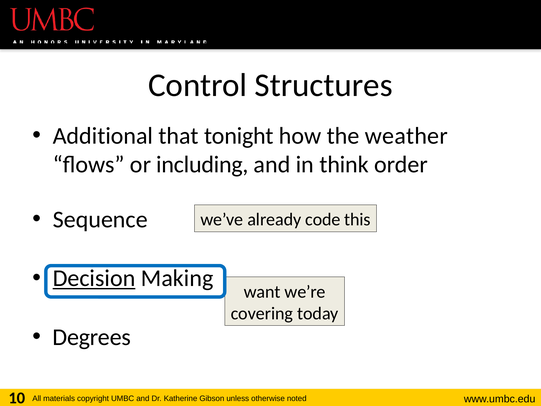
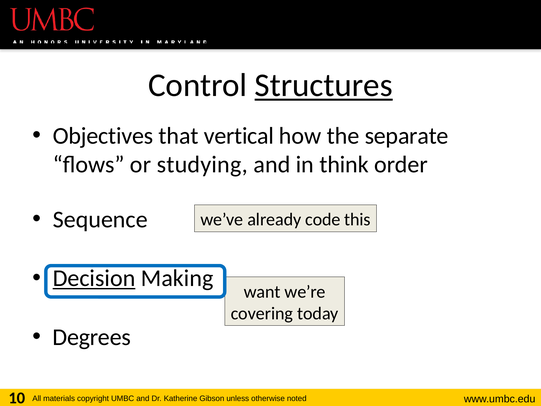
Structures underline: none -> present (324, 85)
Additional: Additional -> Objectives (103, 136)
tonight: tonight -> vertical (239, 136)
weather: weather -> separate (407, 136)
including: including -> studying (202, 165)
